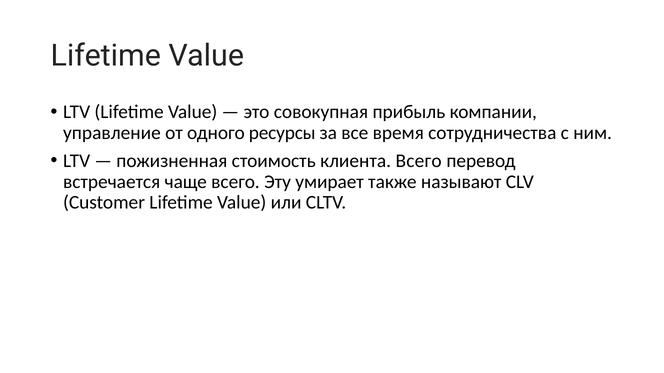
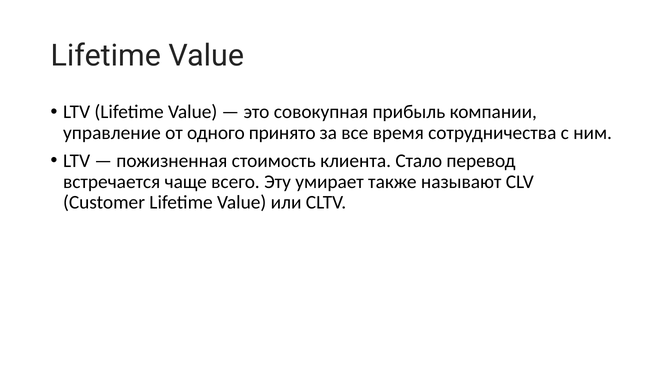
ресурсы: ресурсы -> принято (282, 133)
клиента Всего: Всего -> Стало (419, 161)
